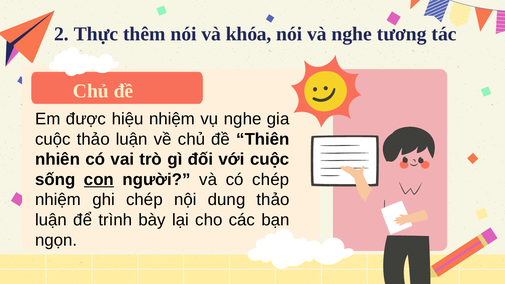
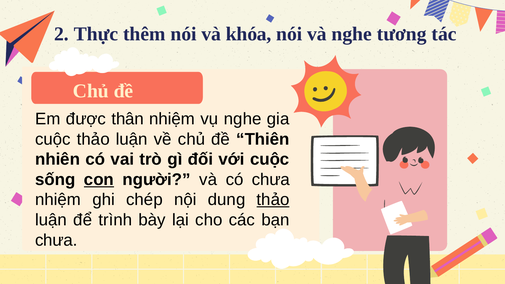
hiệu: hiệu -> thân (128, 119)
có chép: chép -> chưa (271, 180)
thảo underline: none -> present (273, 200)
ngọn: ngọn -> chưa (56, 240)
